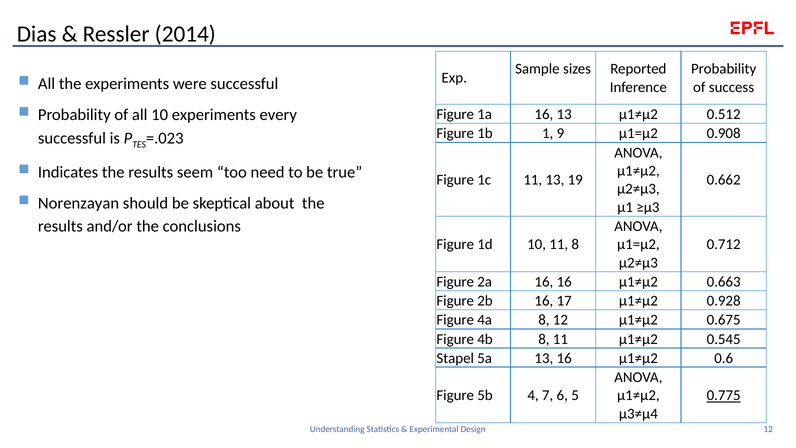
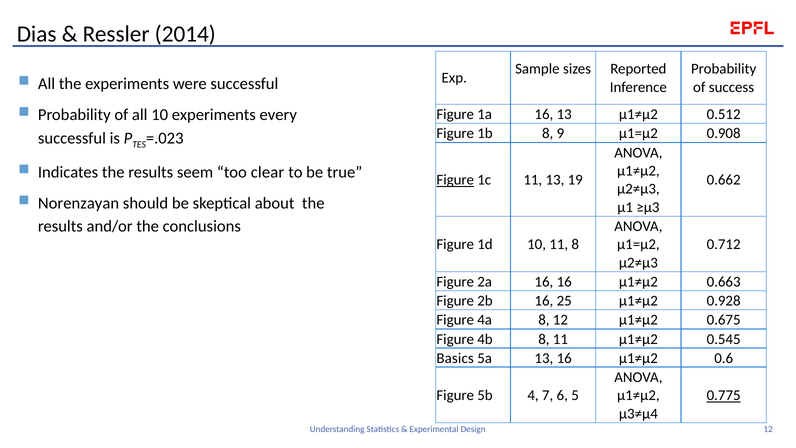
1b 1: 1 -> 8 (548, 133)
need: need -> clear (268, 172)
Figure underline: none -> present (455, 180)
17: 17 -> 25 (564, 301)
Stapel: Stapel -> Basics (455, 358)
